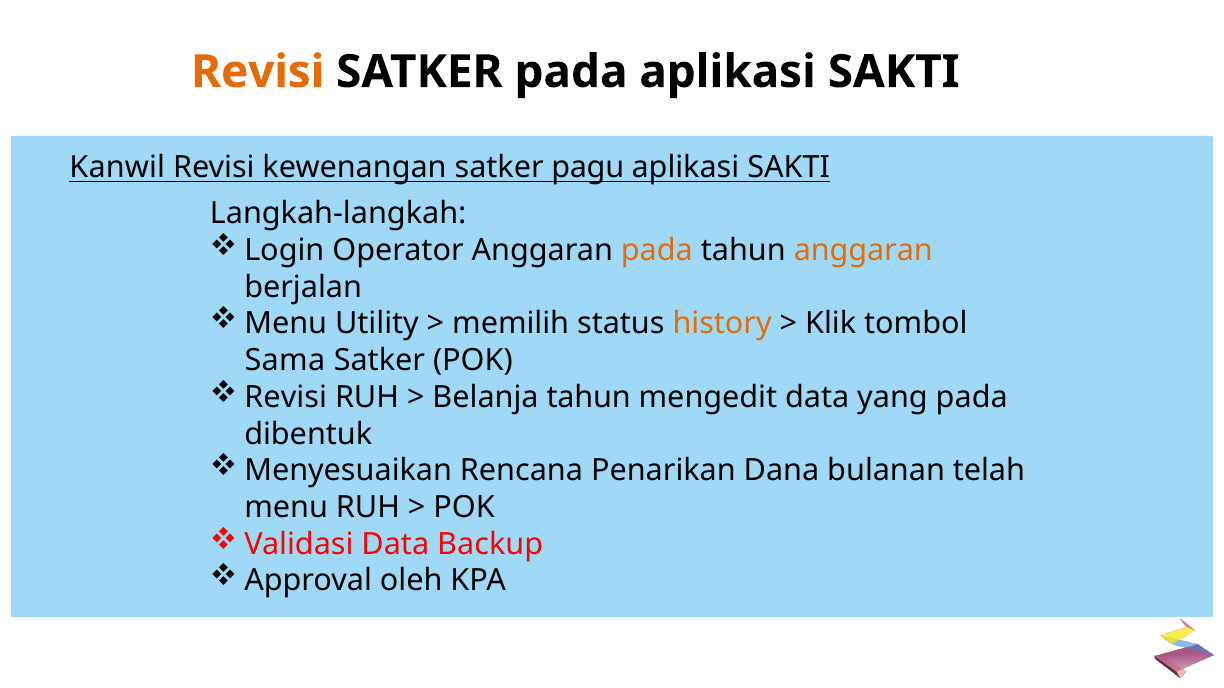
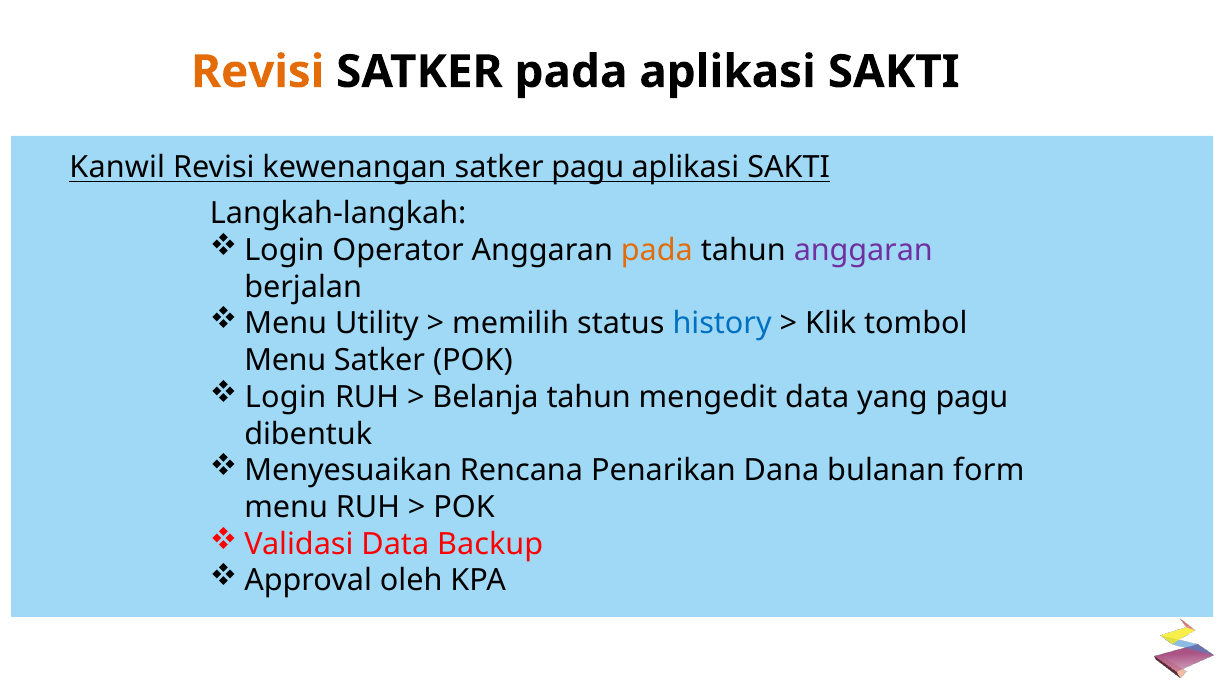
anggaran colour: orange -> purple (863, 251)
history colour: orange -> blue (722, 324)
Sama: Sama -> Menu (285, 361)
Revisi: Revisi -> Login (286, 398)
yang pada: pada -> pagu (972, 398)
telah: telah -> form (989, 471)
